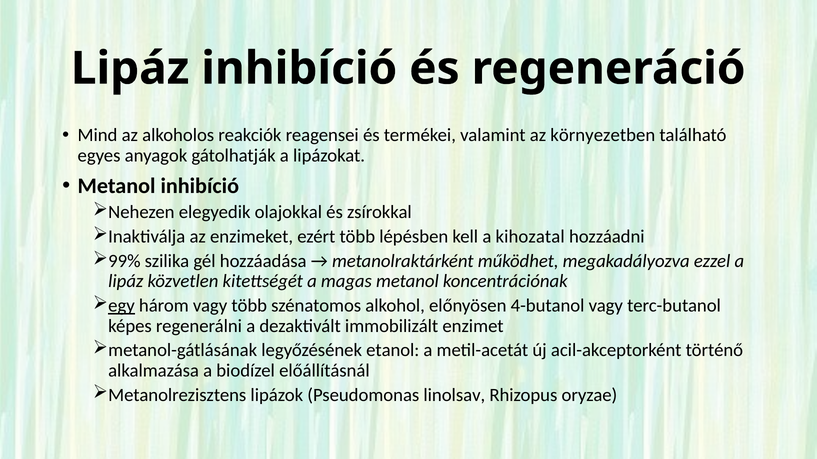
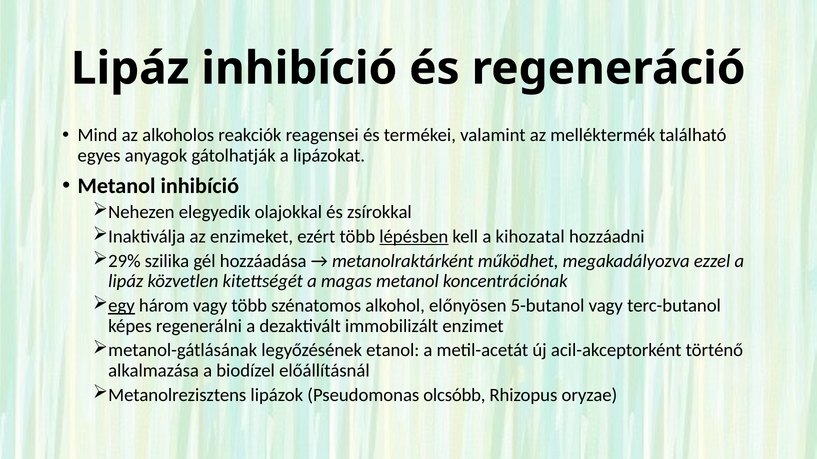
környezetben: környezetben -> melléktermék (603, 135)
lépésben underline: none -> present (414, 237)
99%: 99% -> 29% (124, 261)
4-butanol: 4-butanol -> 5-butanol (548, 306)
linolsav: linolsav -> olcsóbb (454, 395)
